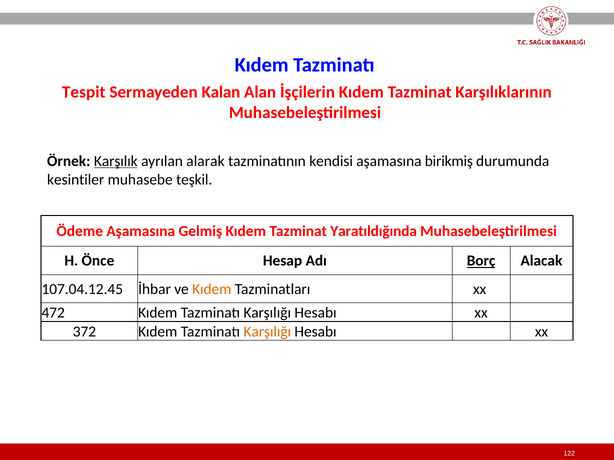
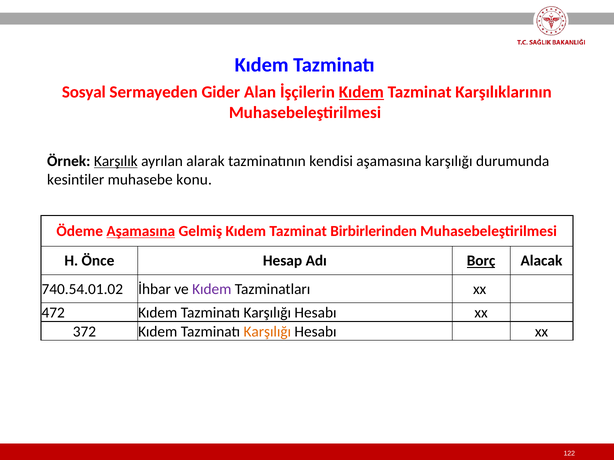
Tespit: Tespit -> Sosyal (84, 92)
Kalan: Kalan -> Gider (221, 92)
Kıdem underline: none -> present (361, 92)
aşamasına birikmiş: birikmiş -> karşılığı (449, 161)
teşkil: teşkil -> konu (194, 180)
Aşamasına underline: none -> present (141, 231)
Yaratıldığında: Yaratıldığında -> Birbirlerinden (374, 231)
107.04.12.45: 107.04.12.45 -> 740.54.01.02 (82, 289)
Kıdem colour: orange -> purple (212, 289)
